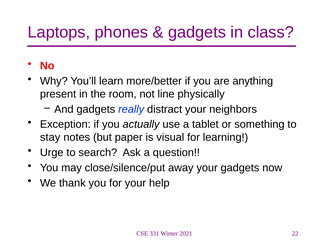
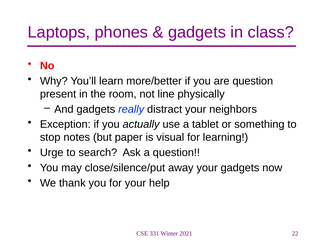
are anything: anything -> question (253, 81)
stay: stay -> stop (50, 138)
